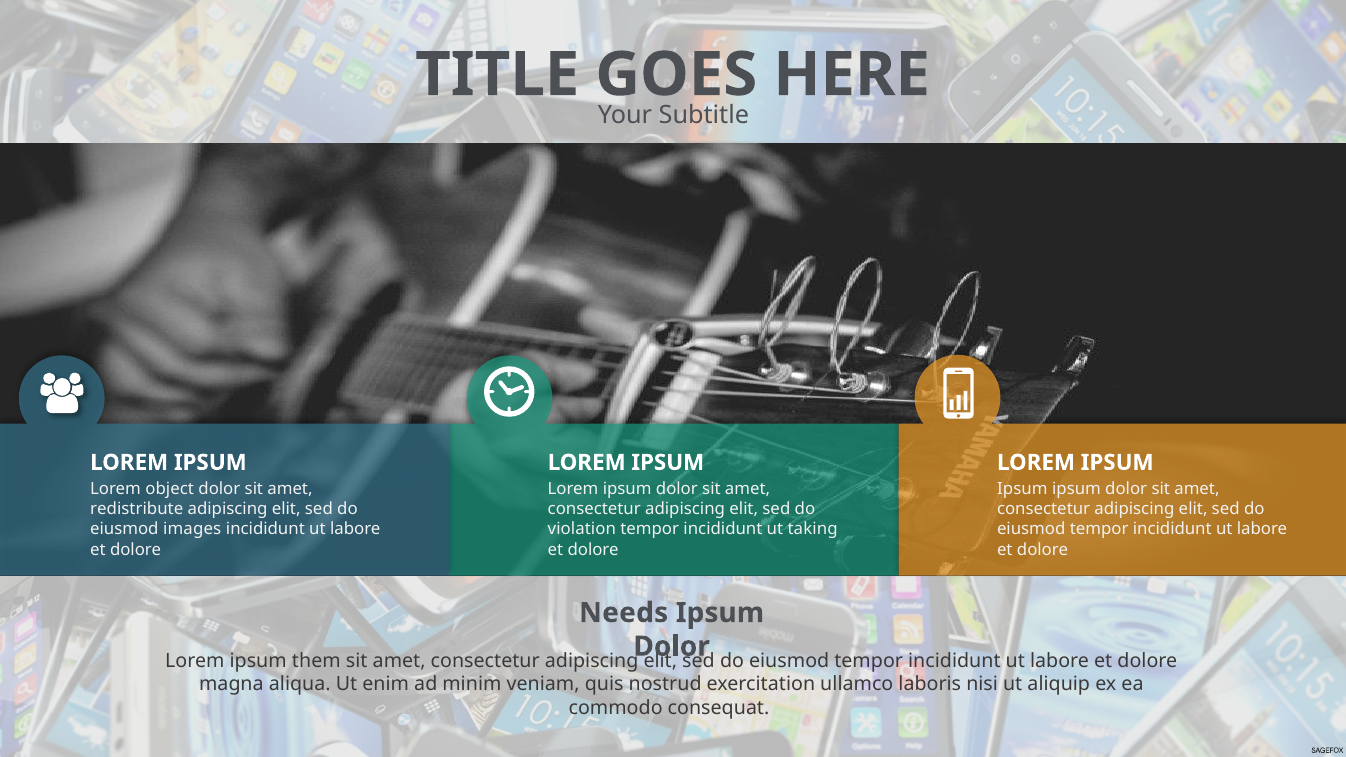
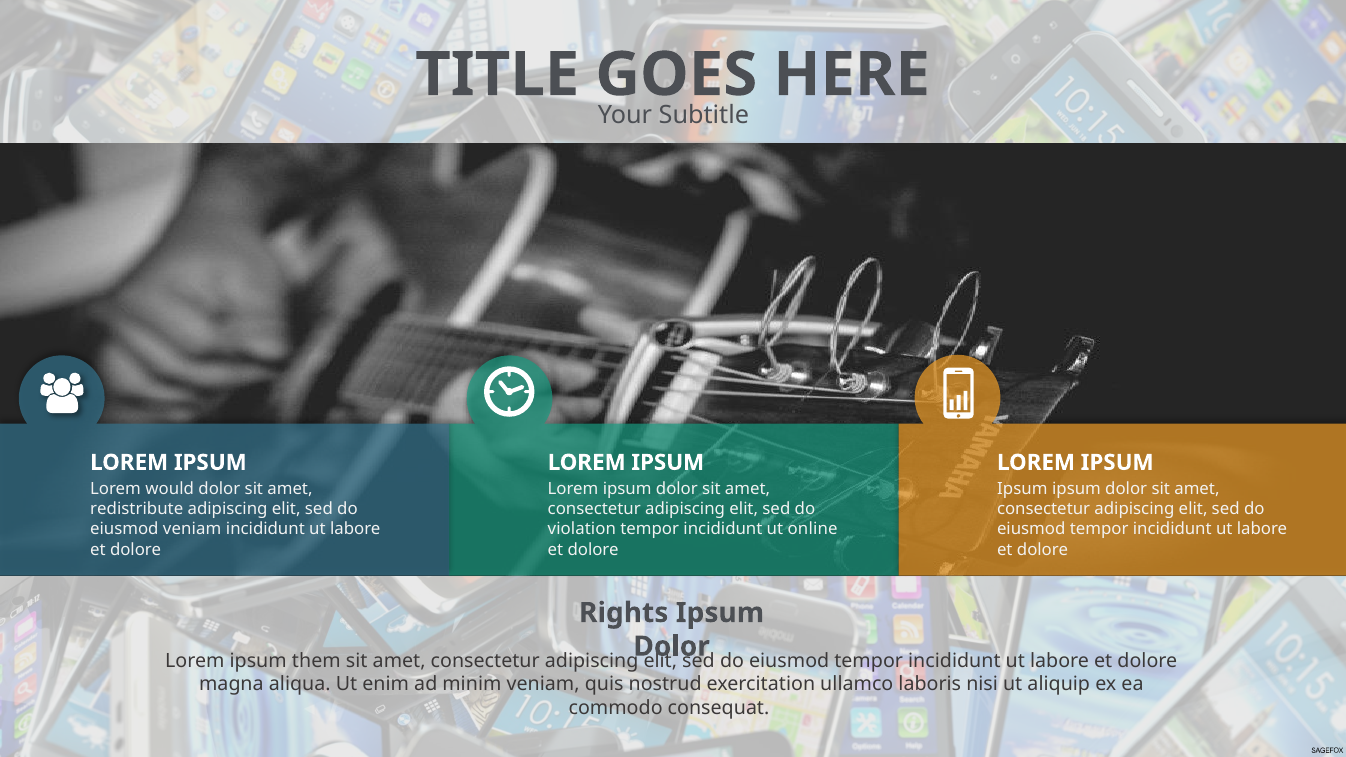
object: object -> would (170, 489)
eiusmod images: images -> veniam (192, 529)
taking: taking -> online (813, 529)
Needs: Needs -> Rights (624, 613)
